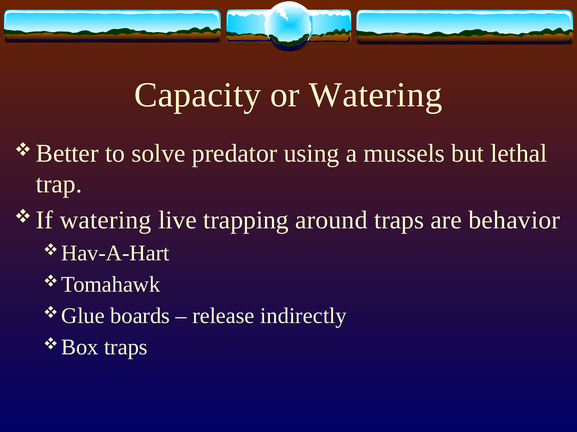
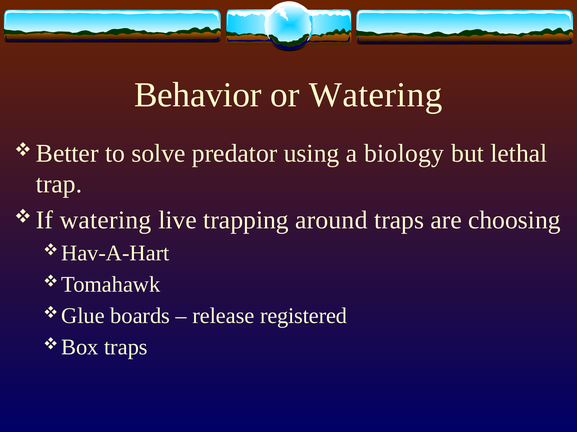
Capacity: Capacity -> Behavior (198, 95)
mussels: mussels -> biology (404, 154)
behavior: behavior -> choosing (514, 220)
indirectly: indirectly -> registered (304, 316)
